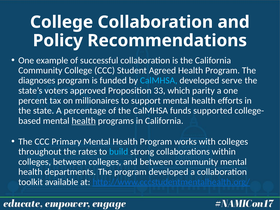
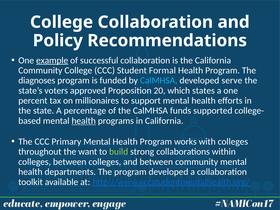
example underline: none -> present (52, 60)
Agreed: Agreed -> Formal (162, 70)
33: 33 -> 20 (160, 91)
parity: parity -> states (203, 91)
rates: rates -> want (88, 152)
build colour: light blue -> light green (119, 152)
